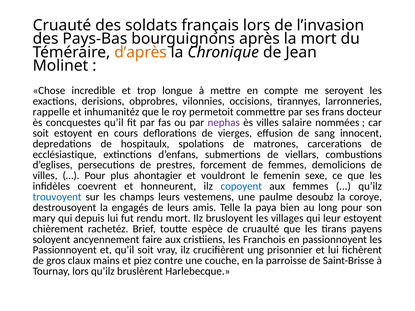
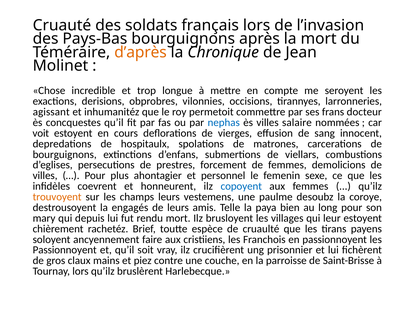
rappelle: rappelle -> agissant (51, 112)
nephas colour: purple -> blue (224, 123)
soit: soit -> voit (41, 133)
ecclésiastique: ecclésiastique -> bourguignons (65, 155)
vouldront: vouldront -> personnel (223, 176)
trouvoyent colour: blue -> orange (57, 197)
